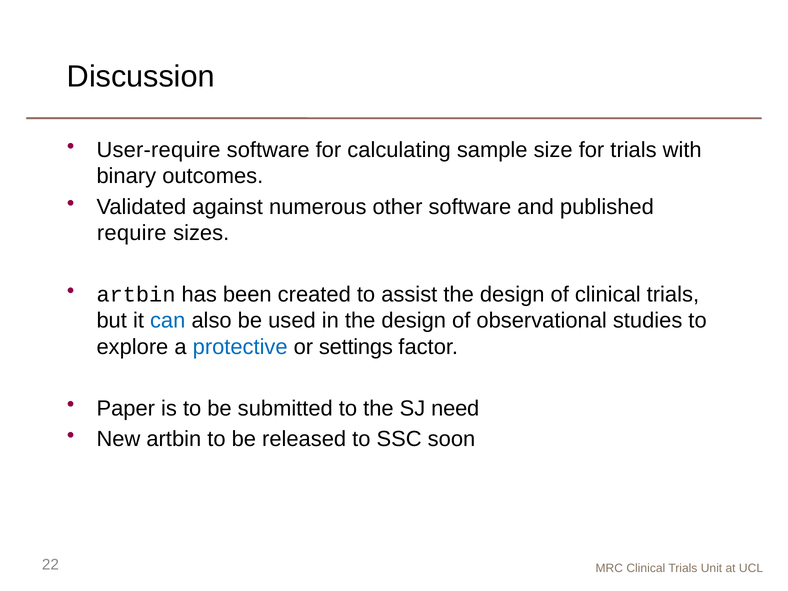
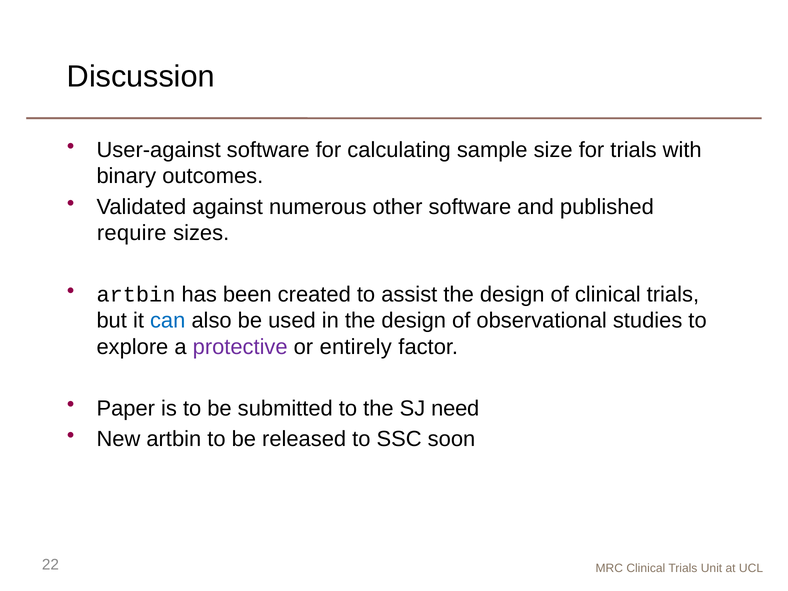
User-require: User-require -> User-against (159, 150)
protective colour: blue -> purple (240, 347)
settings: settings -> entirely (356, 347)
